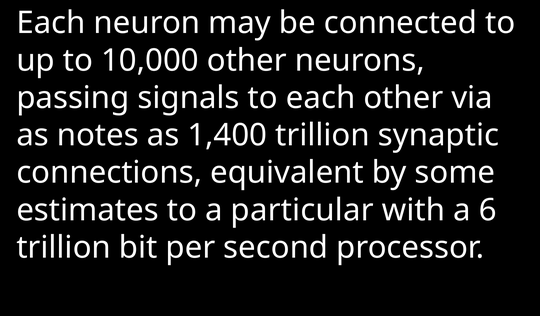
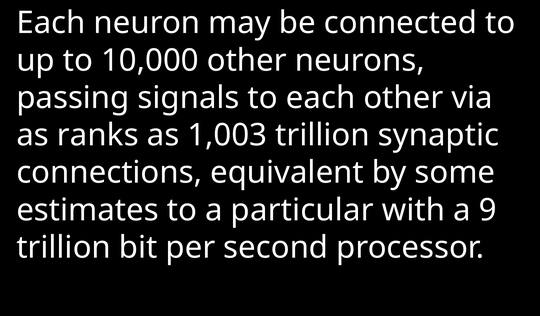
notes: notes -> ranks (98, 135)
1,400: 1,400 -> 1,003 (227, 135)
6: 6 -> 9 (488, 210)
